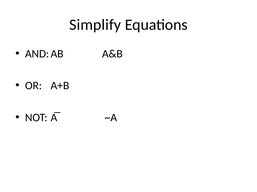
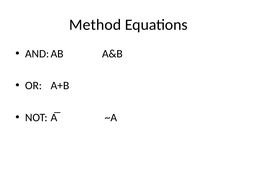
Simplify: Simplify -> Method (95, 25)
